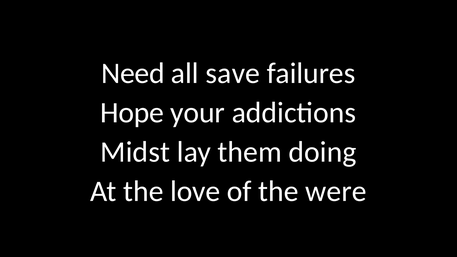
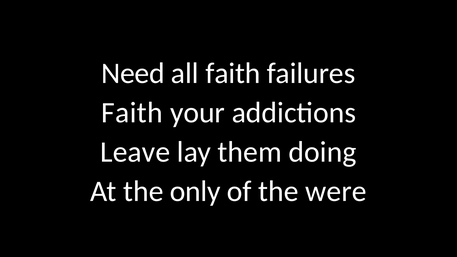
all save: save -> faith (233, 73)
Hope: Hope -> Faith (132, 113)
Midst: Midst -> Leave (135, 152)
love: love -> only (195, 191)
